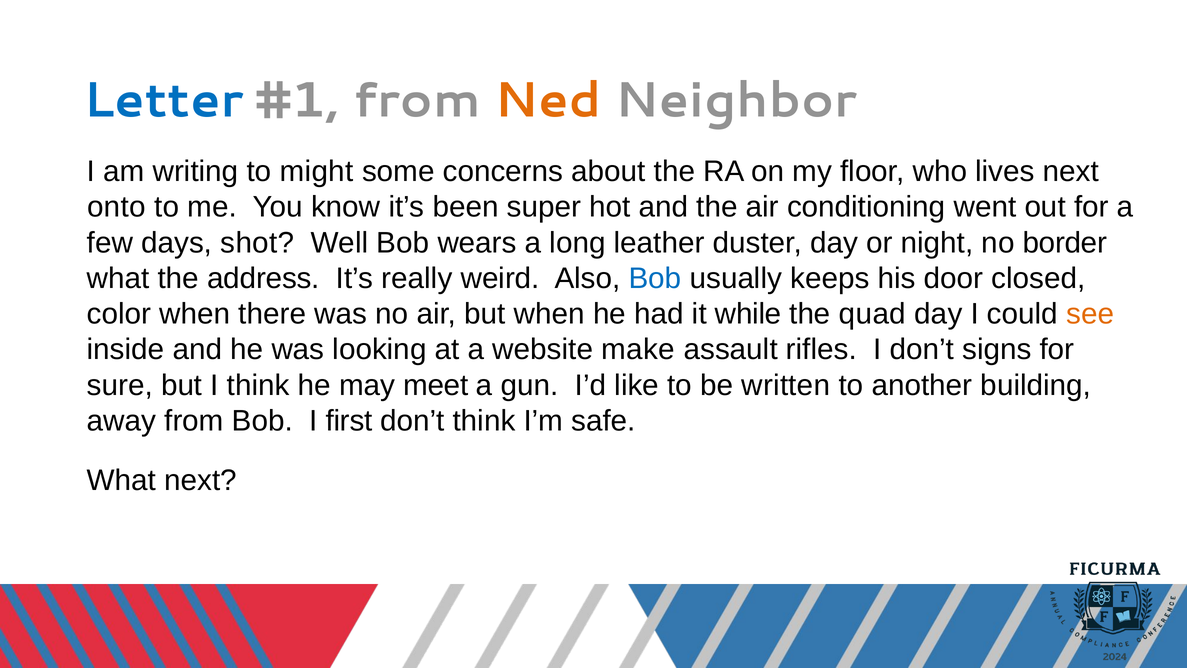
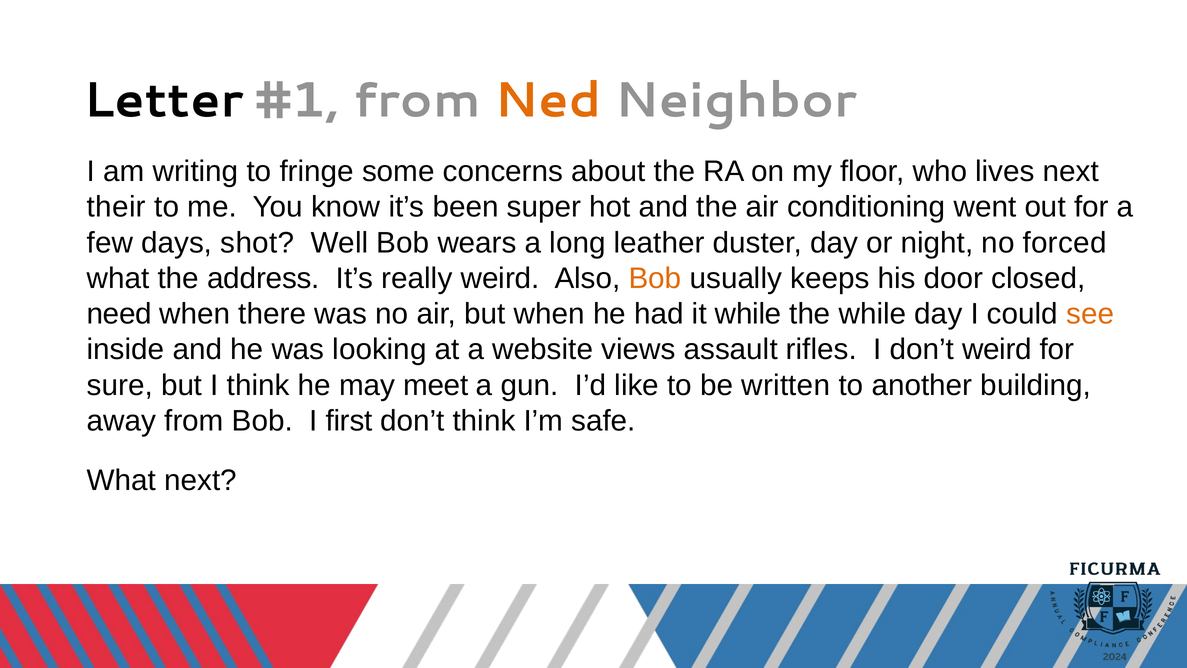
Letter colour: blue -> black (163, 101)
might: might -> fringe (317, 171)
onto: onto -> their (116, 207)
border: border -> forced (1065, 243)
Bob colour: blue -> orange (655, 278)
color: color -> need (119, 314)
the quad: quad -> while (873, 314)
make: make -> views (638, 349)
don’t signs: signs -> weird (997, 349)
